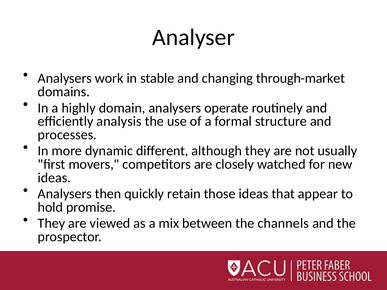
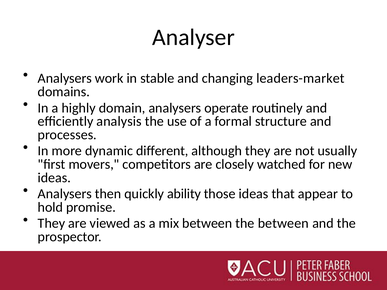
through-market: through-market -> leaders-market (300, 78)
retain: retain -> ability (184, 194)
the channels: channels -> between (283, 224)
